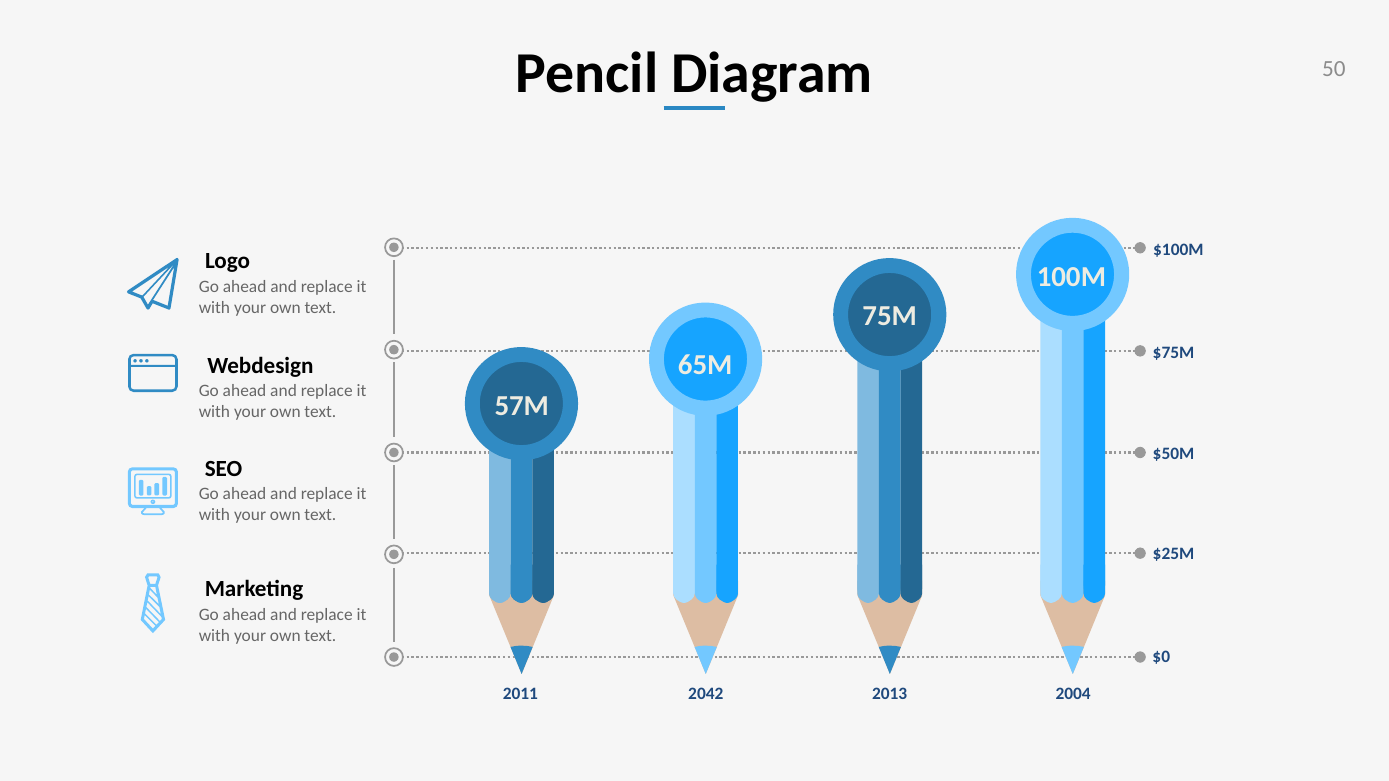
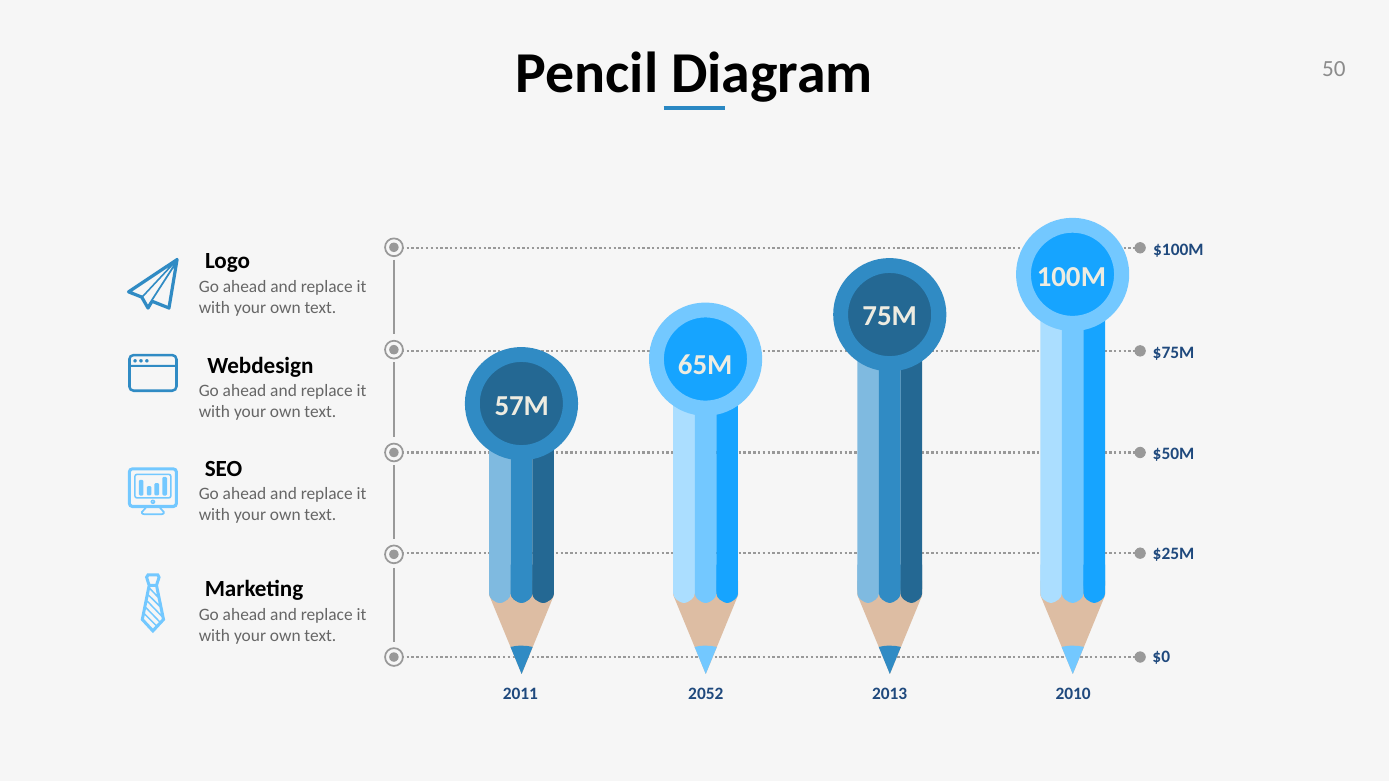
2042: 2042 -> 2052 (706, 694)
2004: 2004 -> 2010 (1073, 694)
